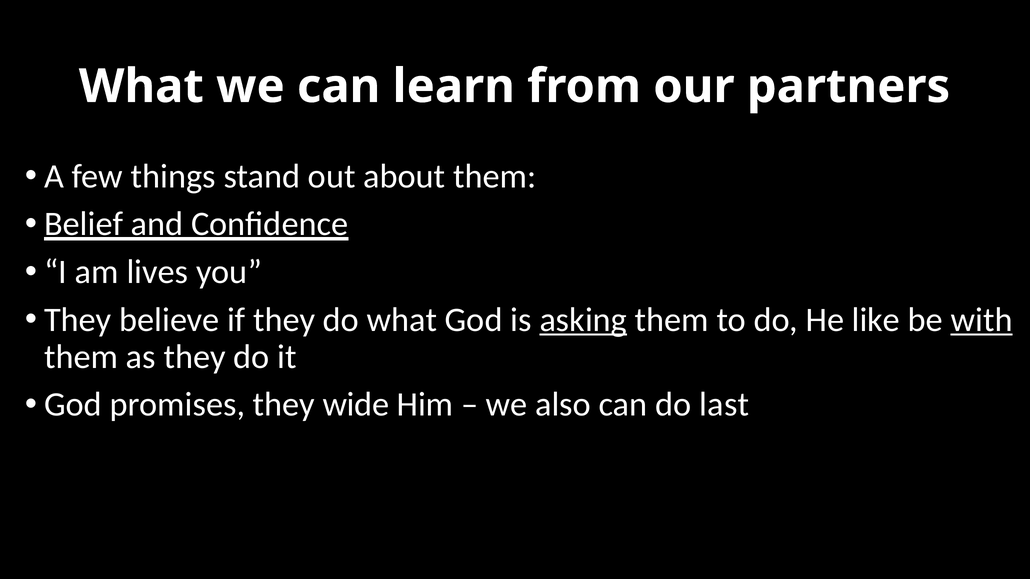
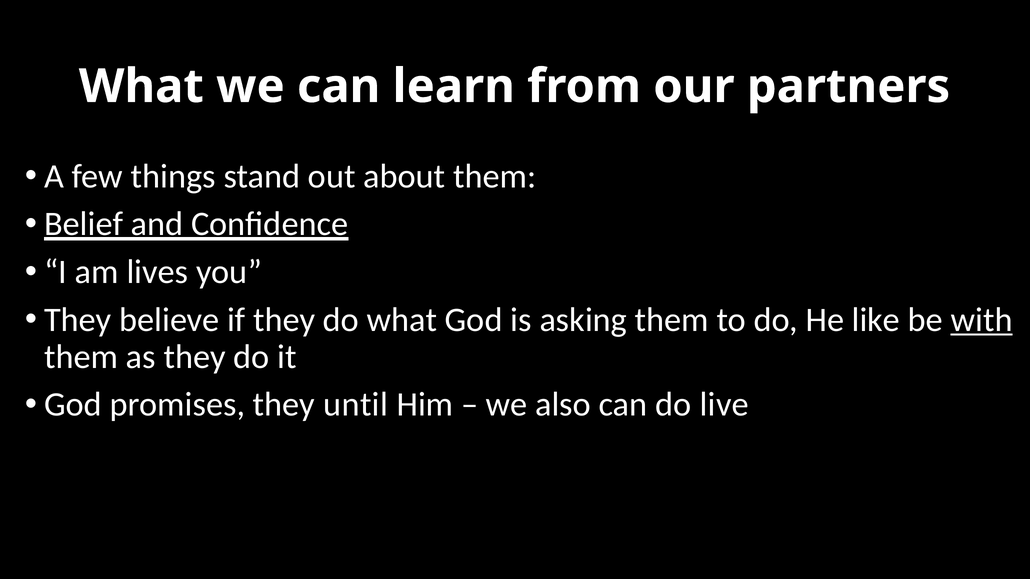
asking underline: present -> none (583, 320)
wide: wide -> until (356, 405)
last: last -> live (724, 405)
